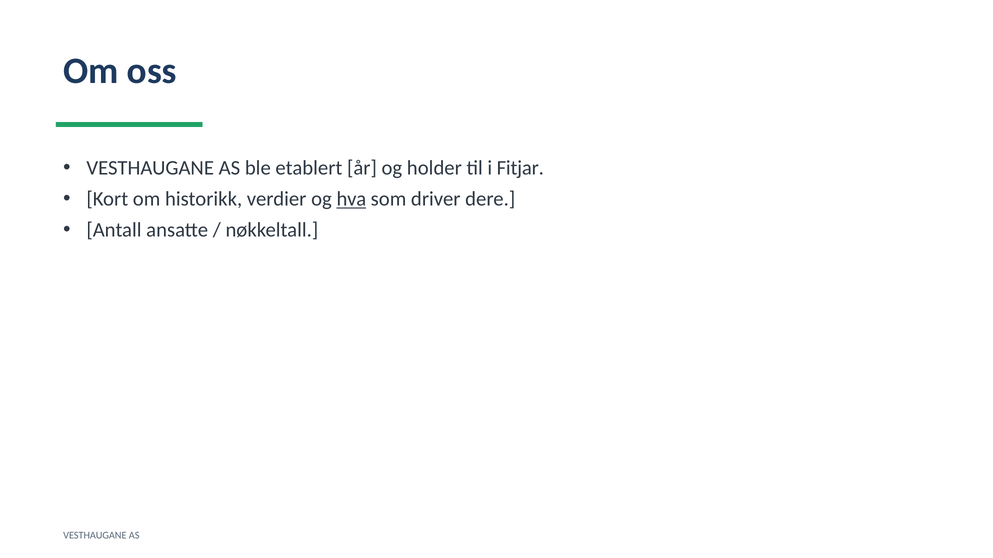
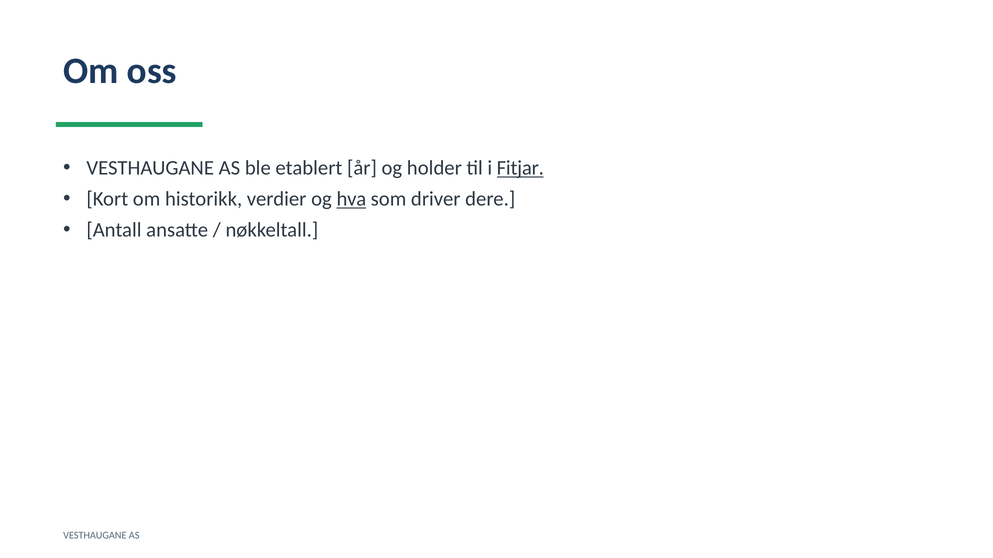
Fitjar underline: none -> present (520, 168)
